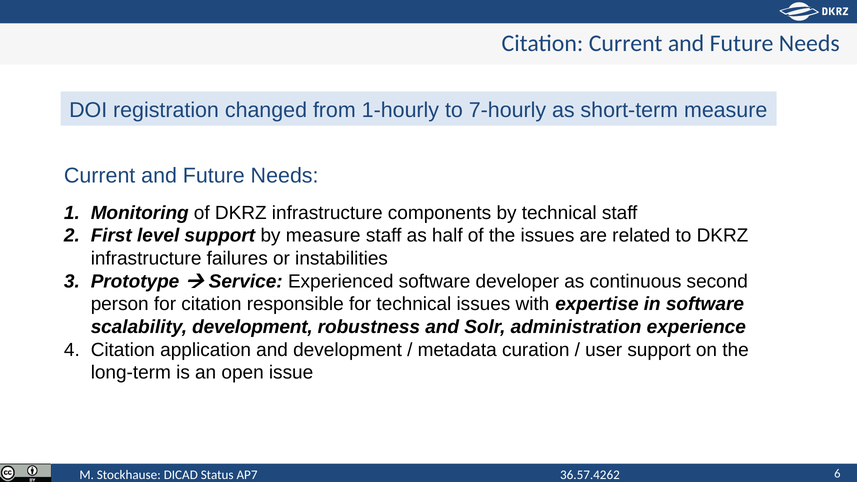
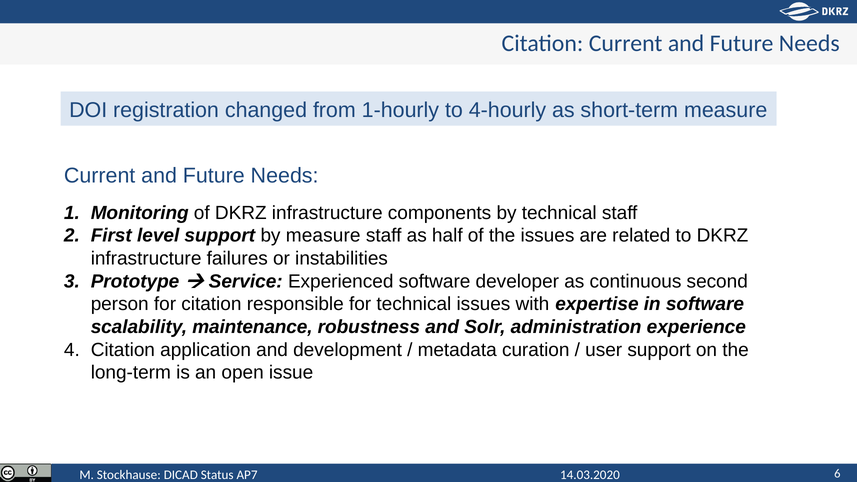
7-hourly: 7-hourly -> 4-hourly (507, 110)
scalability development: development -> maintenance (252, 327)
36.57.4262: 36.57.4262 -> 14.03.2020 (590, 475)
